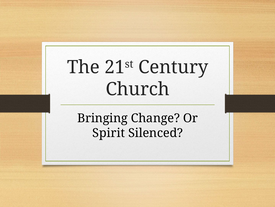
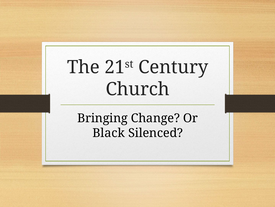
Spirit: Spirit -> Black (109, 132)
